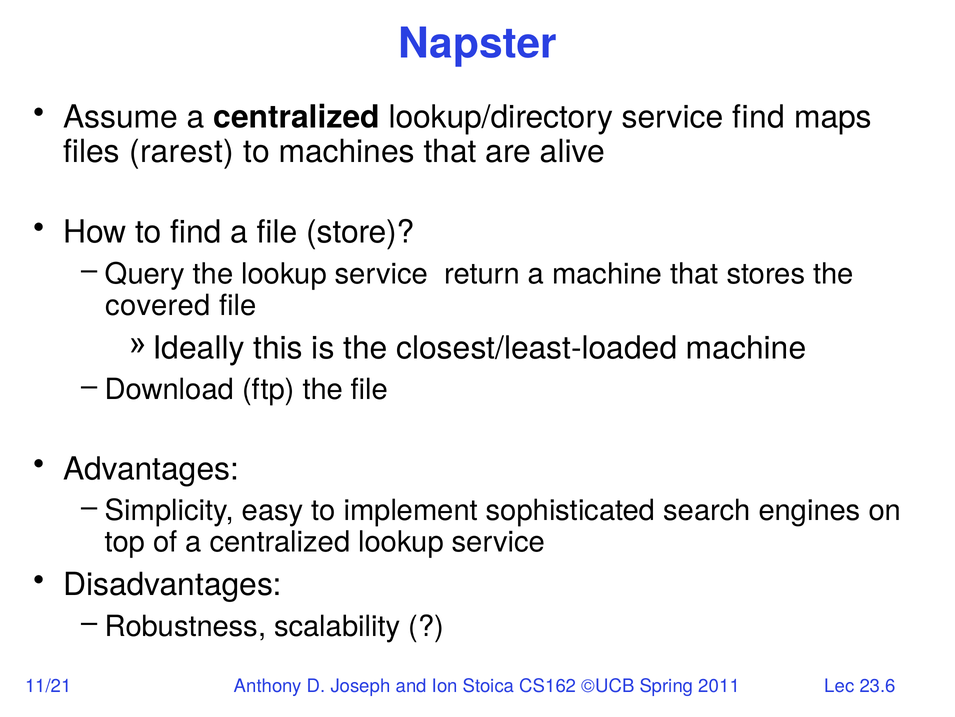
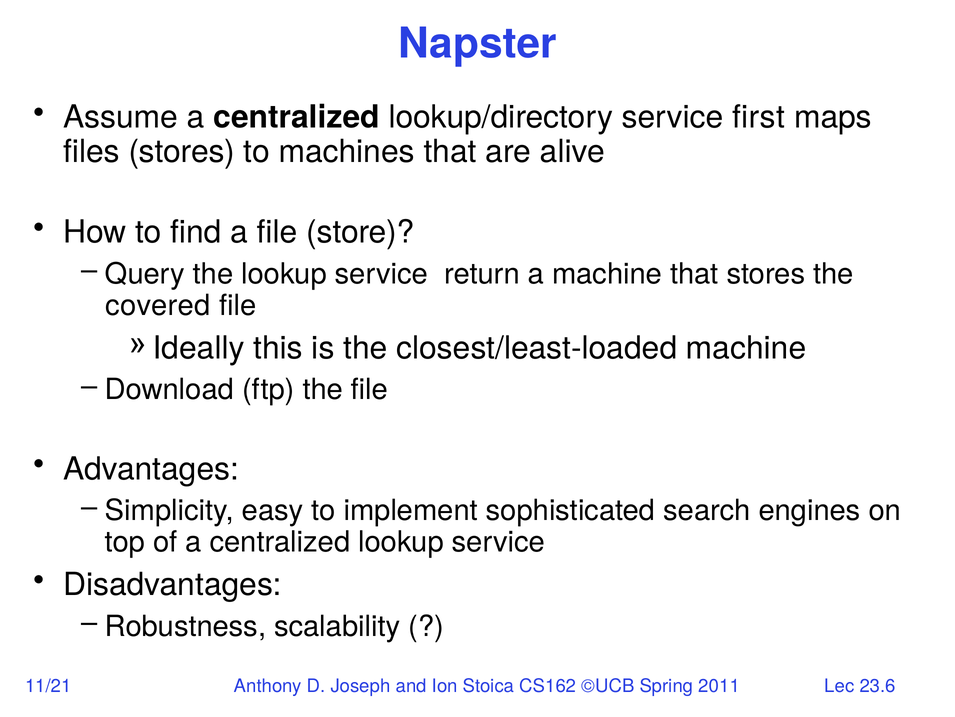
service find: find -> first (759, 117)
files rarest: rarest -> stores (182, 152)
